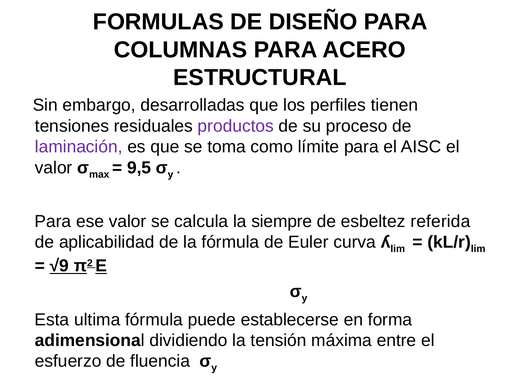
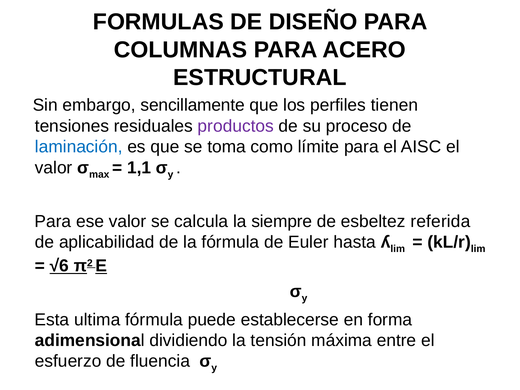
desarrolladas: desarrolladas -> sencillamente (193, 105)
laminación colour: purple -> blue (79, 147)
9,5: 9,5 -> 1,1 (139, 168)
curva: curva -> hasta (355, 242)
√9: √9 -> √6 (59, 266)
